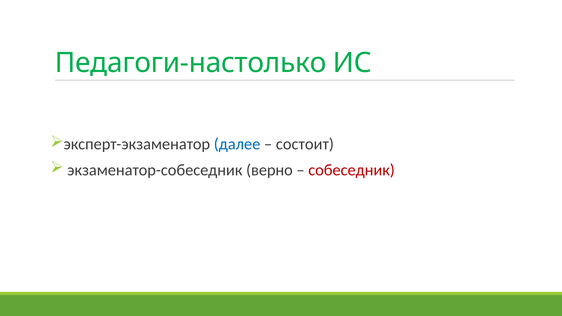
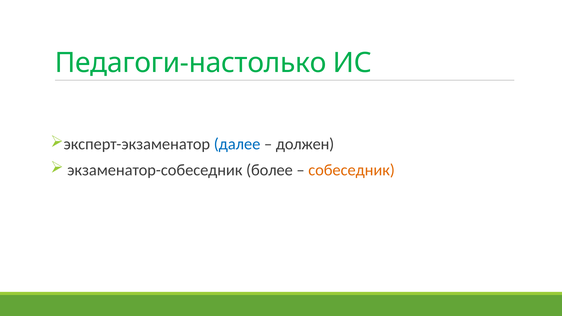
состоит: состоит -> должен (305, 144)
верно: верно -> более (269, 170)
собеседник colour: red -> orange (352, 170)
